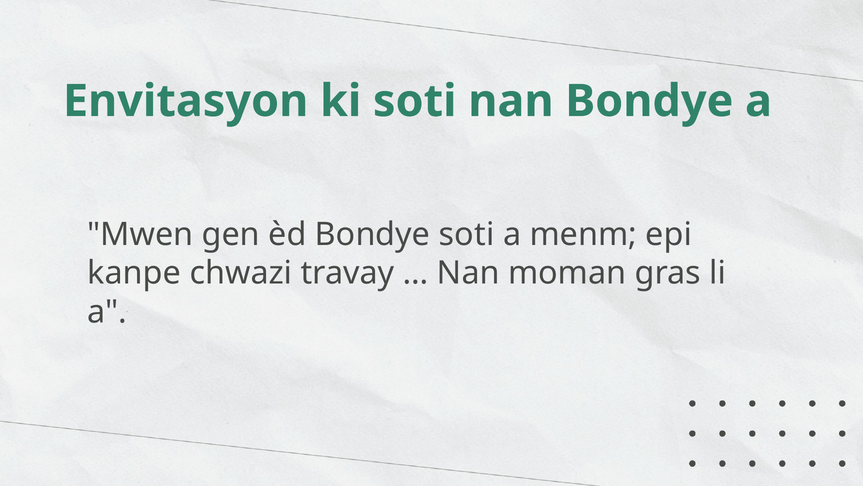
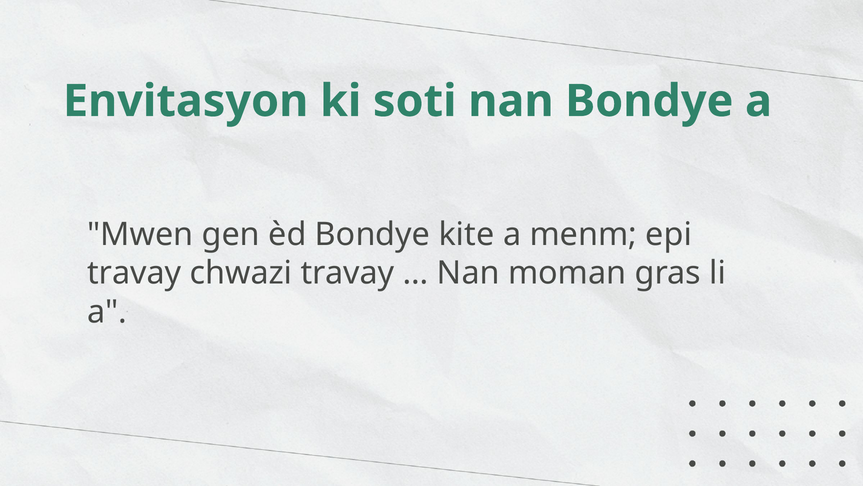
Bondye soti: soti -> kite (467, 234)
kanpe: kanpe -> travay (134, 273)
